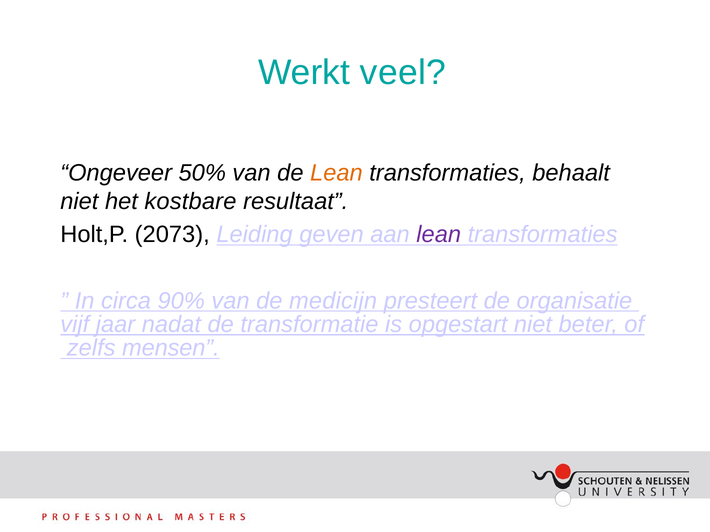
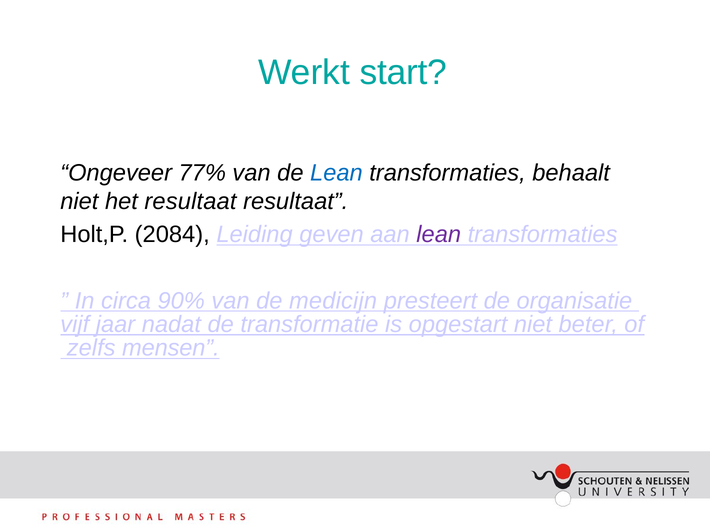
veel: veel -> start (403, 73)
50%: 50% -> 77% (202, 173)
Lean colour: orange -> blue (336, 173)
het kostbare: kostbare -> resultaat (190, 202)
2073: 2073 -> 2084 (172, 235)
